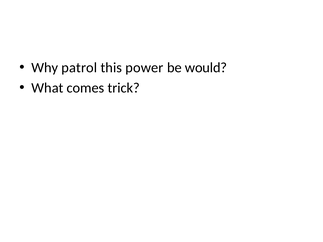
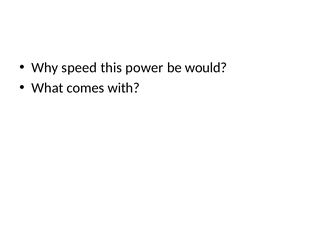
patrol: patrol -> speed (79, 68)
trick: trick -> with (124, 88)
